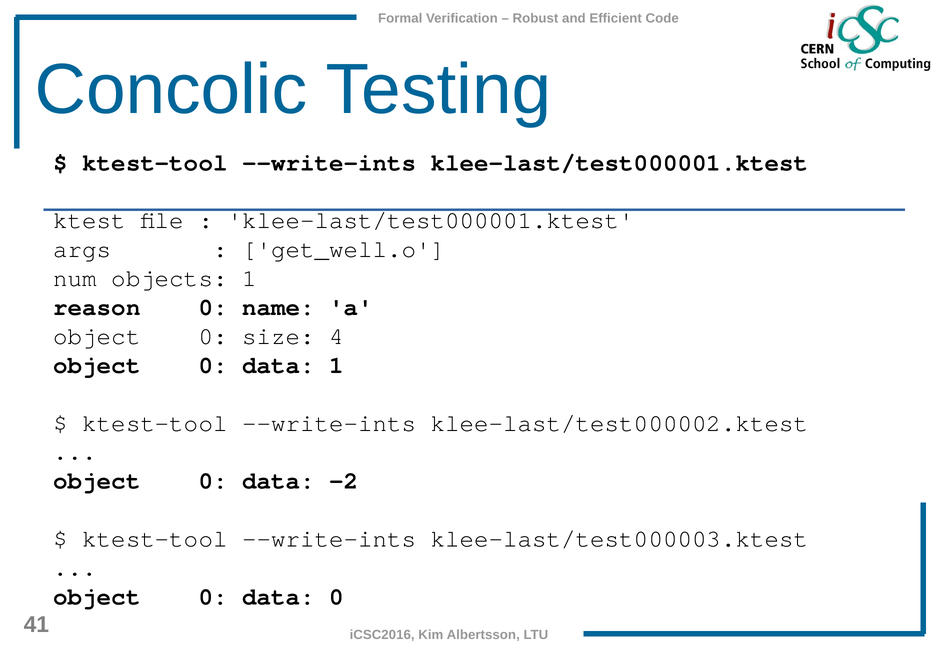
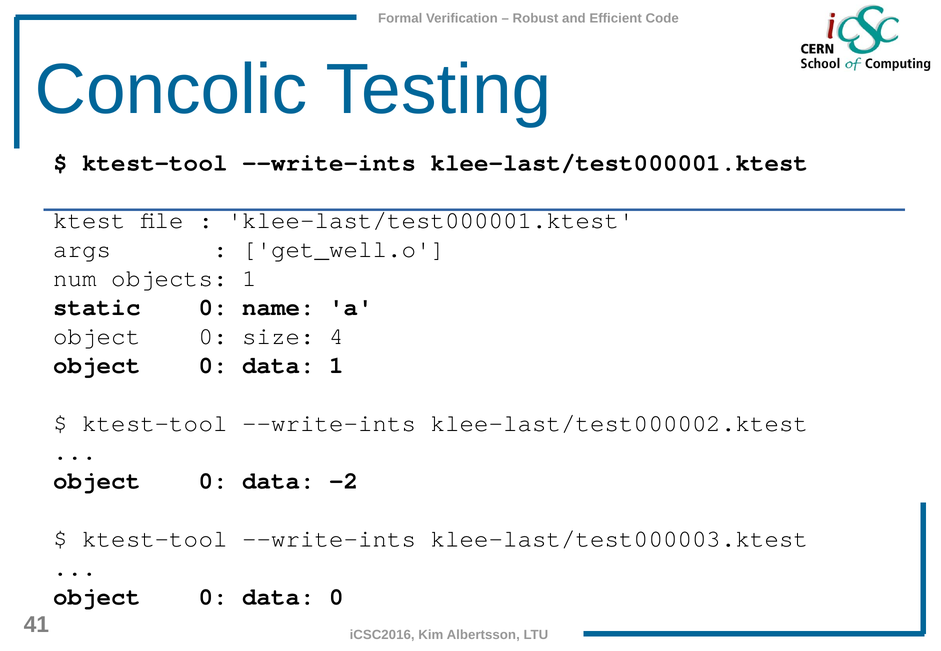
reason: reason -> static (97, 308)
